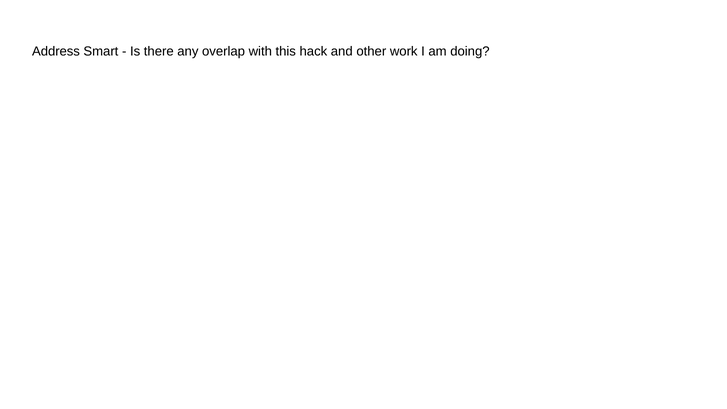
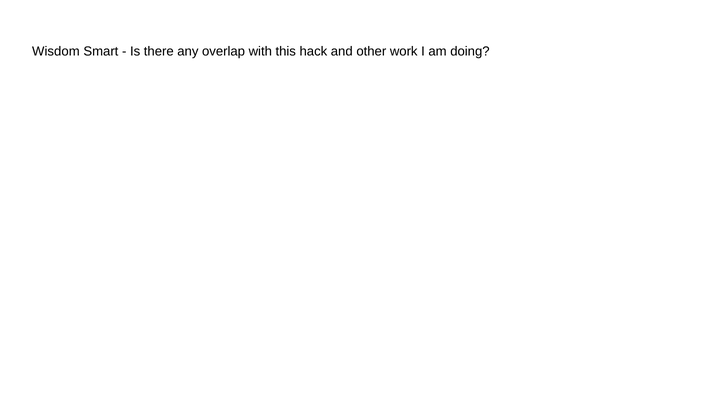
Address: Address -> Wisdom (56, 51)
